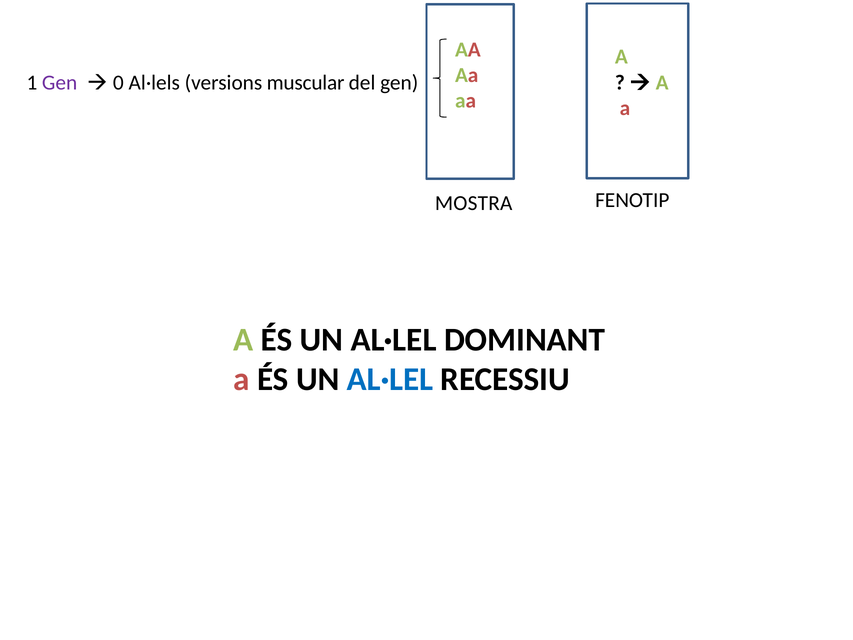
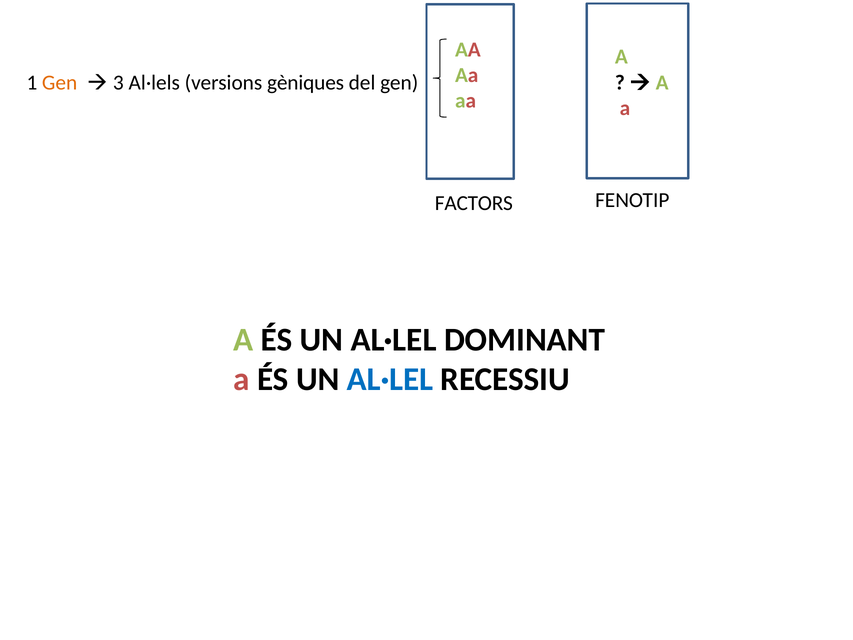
Gen colour: purple -> orange (60, 83)
0: 0 -> 3 (118, 83)
muscular: muscular -> gèniques (306, 83)
MOSTRA: MOSTRA -> FACTORS (474, 203)
